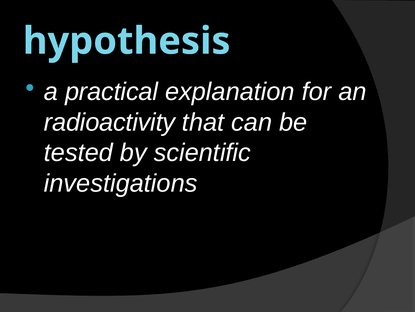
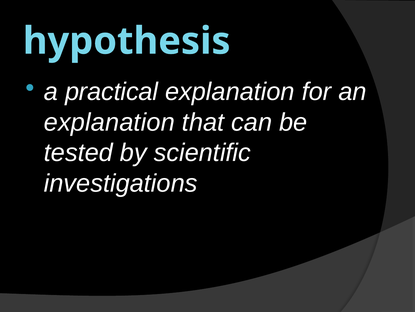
radioactivity: radioactivity -> explanation (109, 122)
